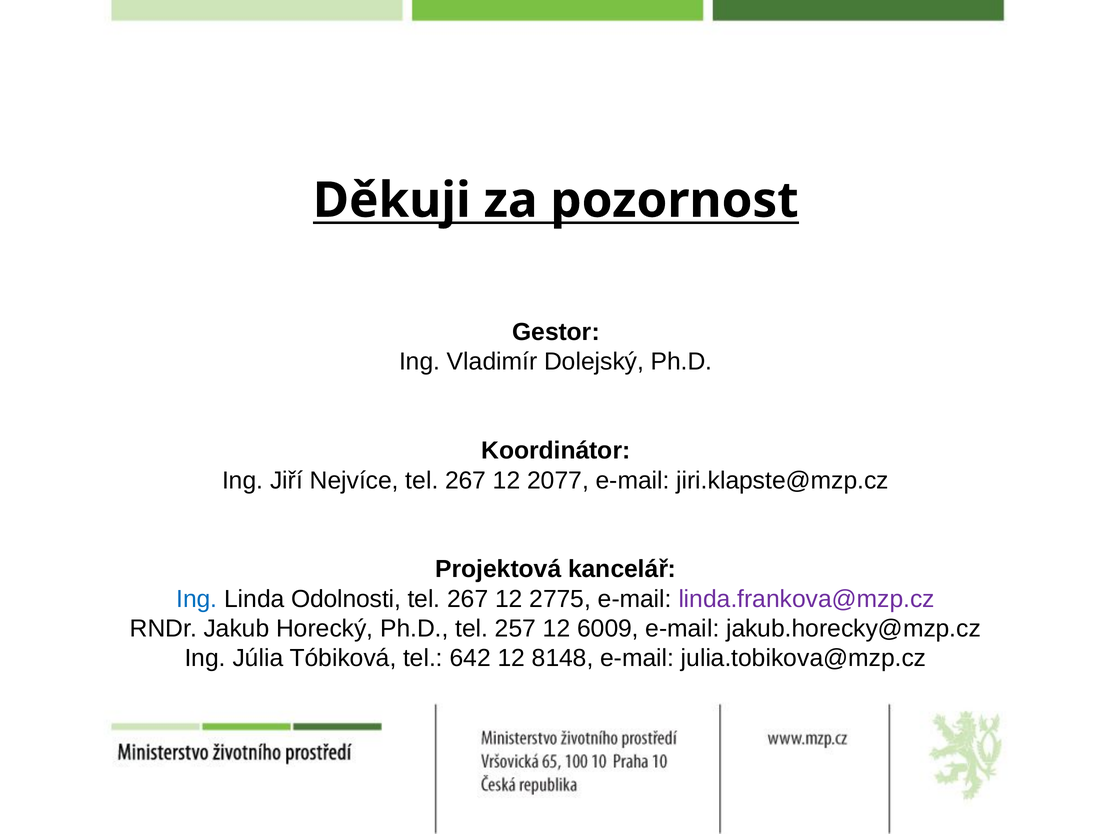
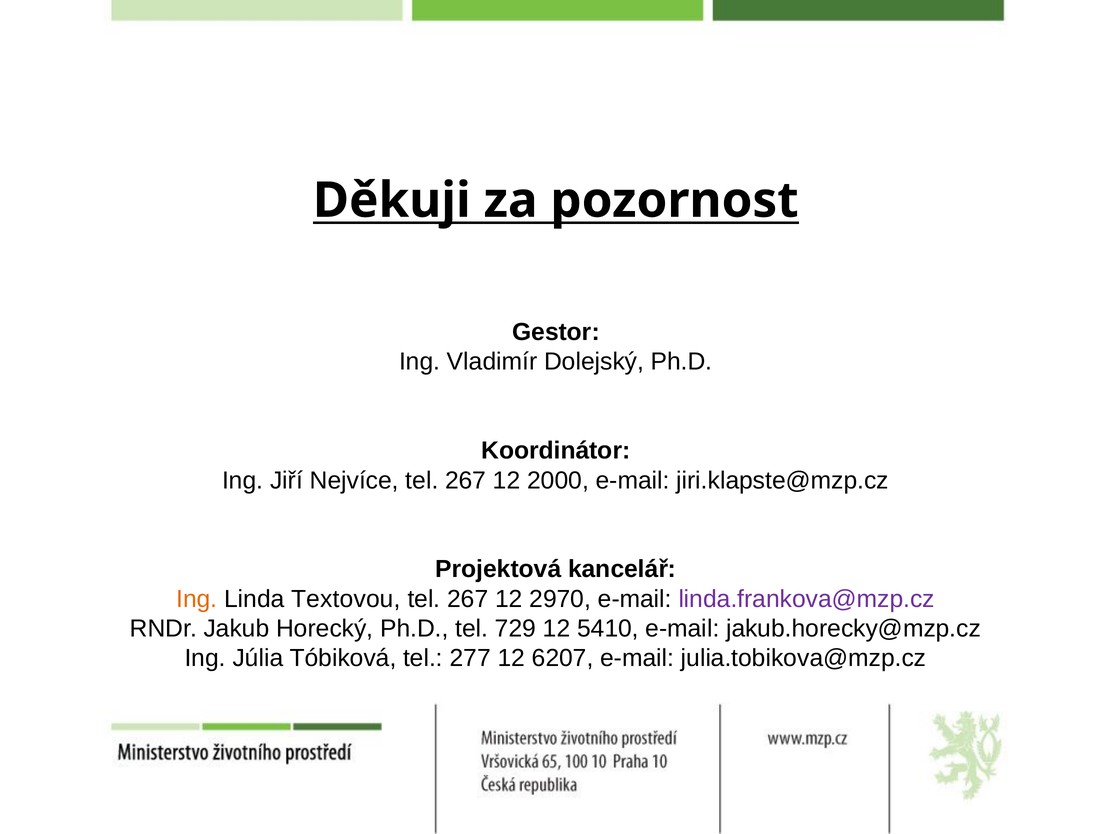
2077: 2077 -> 2000 (558, 480)
Ing colour: blue -> orange (197, 599)
Odolnosti: Odolnosti -> Textovou (346, 599)
2775: 2775 -> 2970 (560, 599)
257: 257 -> 729 (515, 629)
6009: 6009 -> 5410 (608, 629)
642: 642 -> 277 (470, 658)
8148: 8148 -> 6207 (563, 658)
